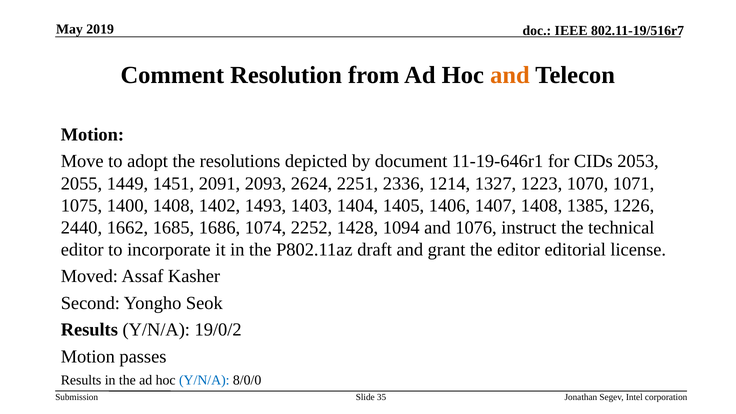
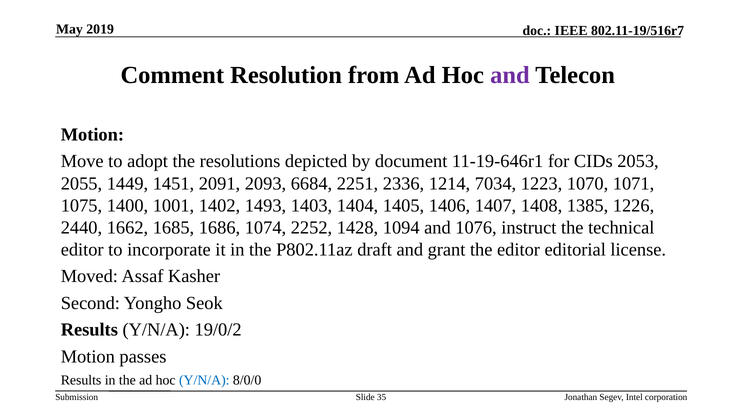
and colour: orange -> purple (510, 75)
2624: 2624 -> 6684 (311, 183)
1327: 1327 -> 7034 (496, 183)
1400 1408: 1408 -> 1001 (173, 206)
